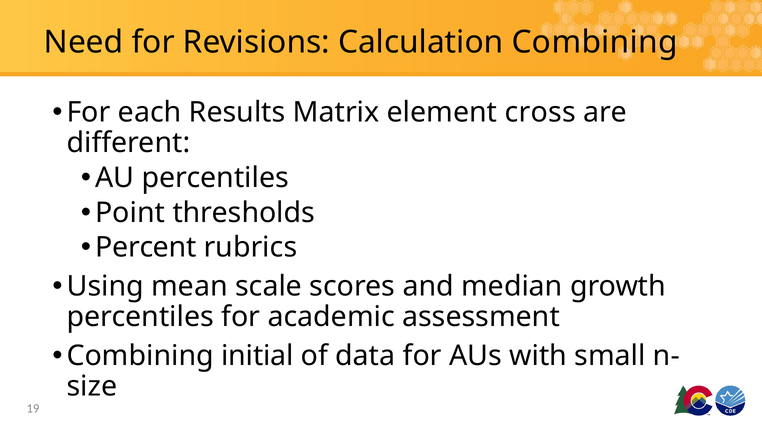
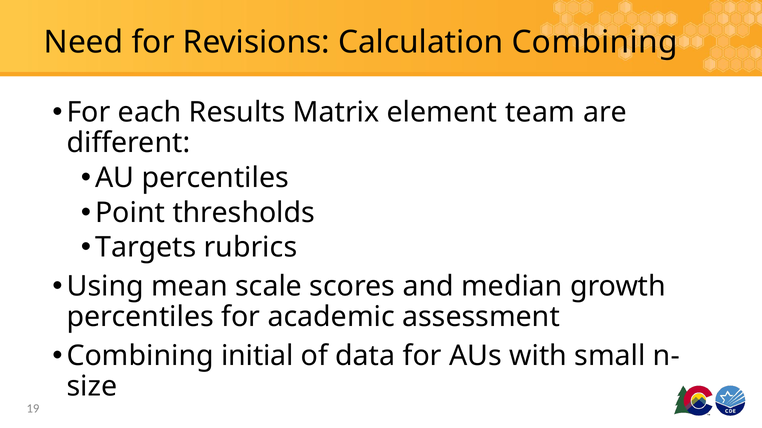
cross: cross -> team (540, 112)
Percent: Percent -> Targets (146, 248)
